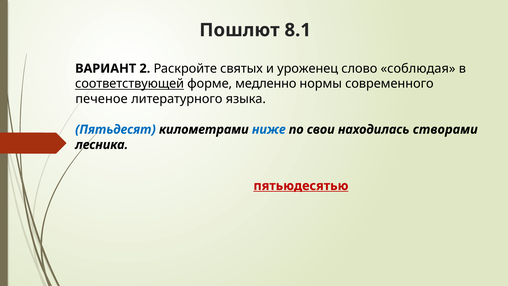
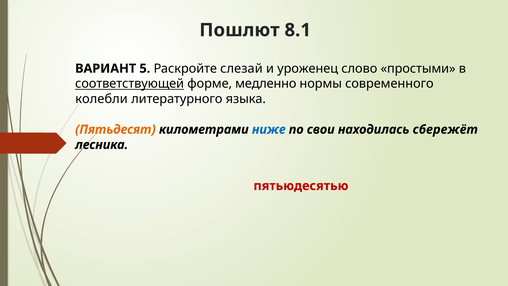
2: 2 -> 5 (145, 68)
святых: святых -> слезай (241, 68)
соблюдая: соблюдая -> простыми (418, 68)
печеное: печеное -> колебли (101, 99)
Пятьдесят colour: blue -> orange (115, 129)
створами: створами -> сбережёт (445, 129)
пятьюдесятью underline: present -> none (301, 186)
